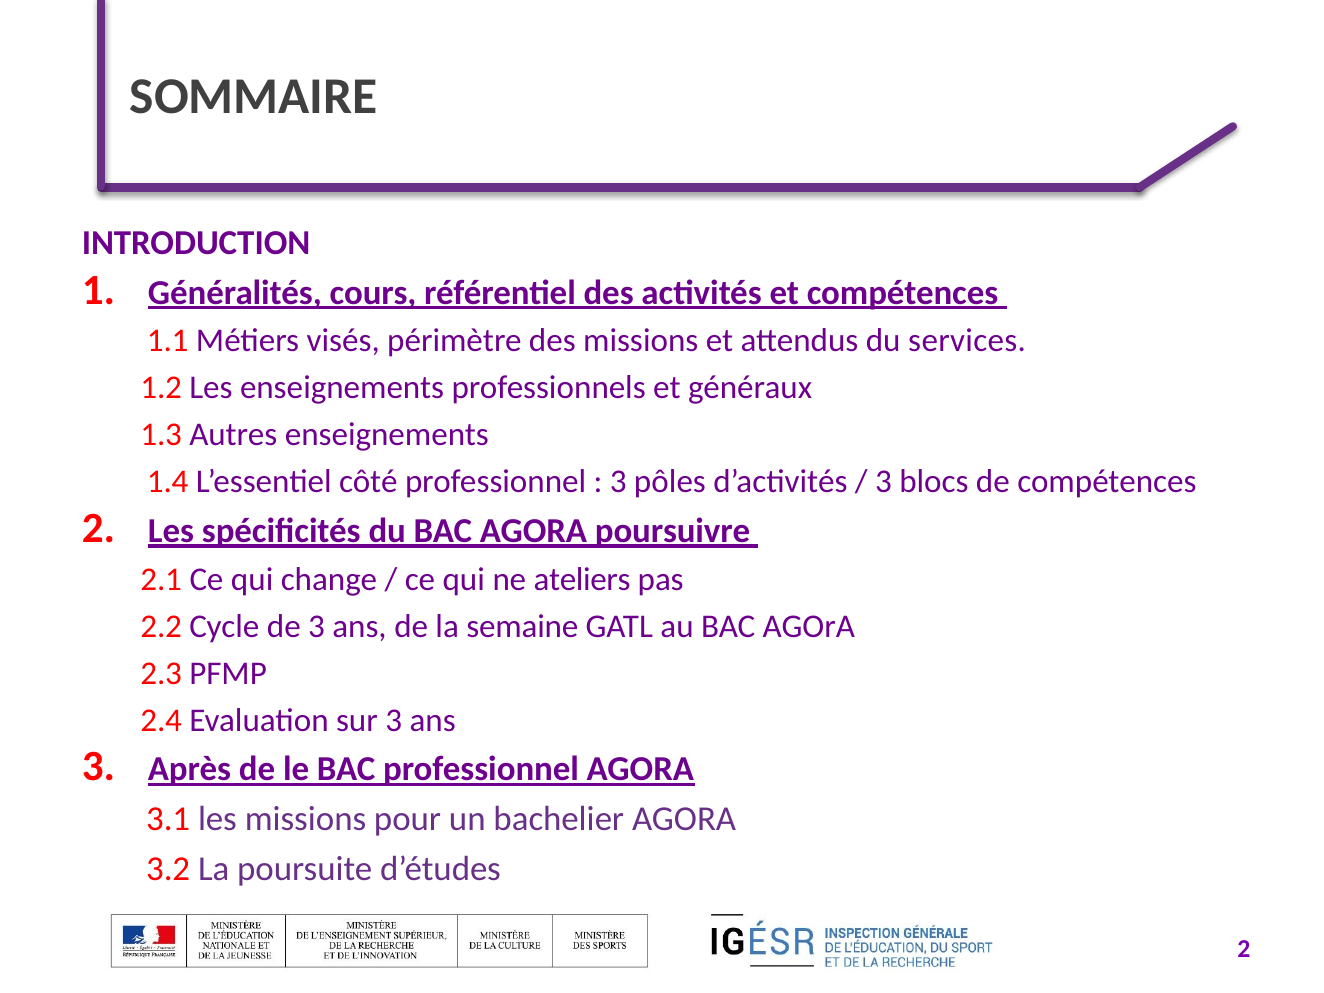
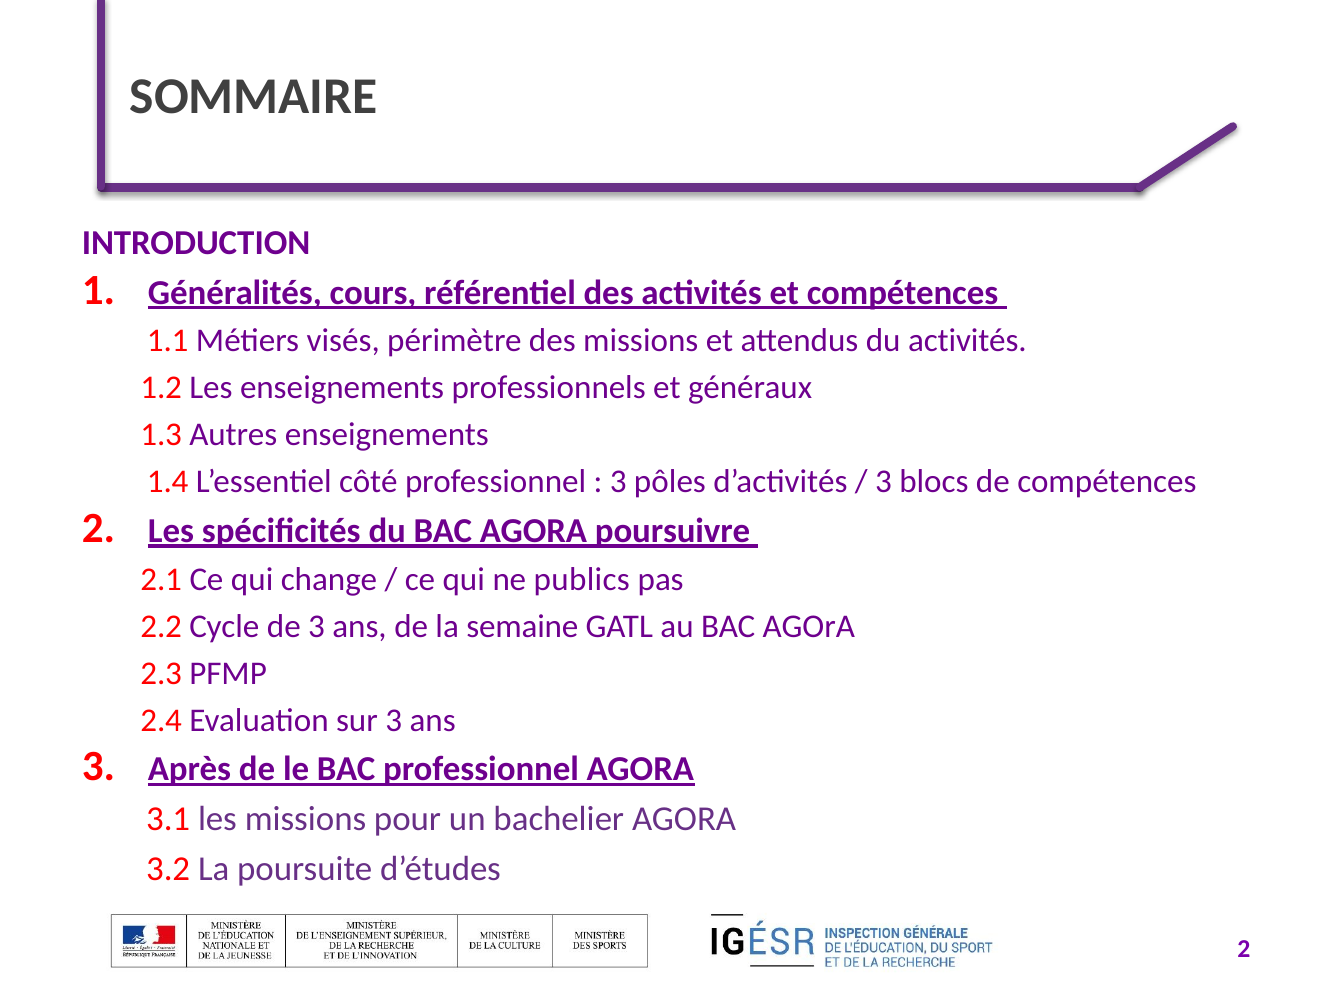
du services: services -> activités (967, 341)
ateliers: ateliers -> publics (582, 579)
